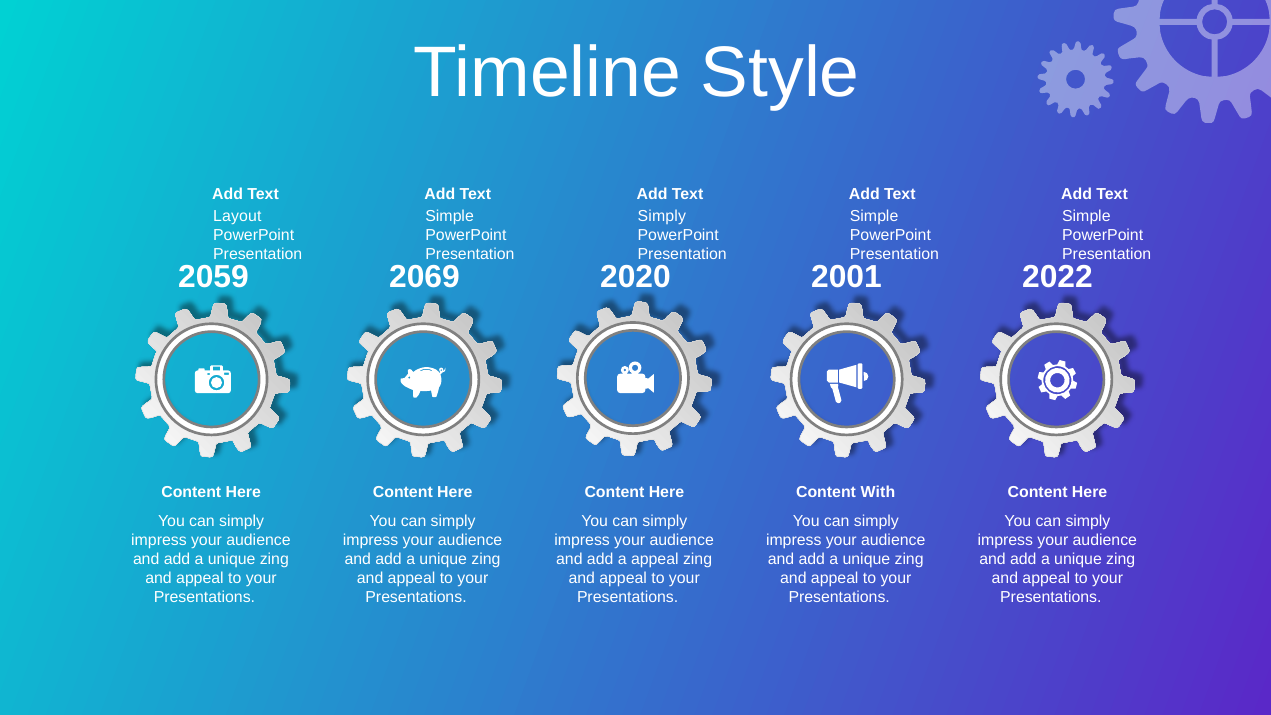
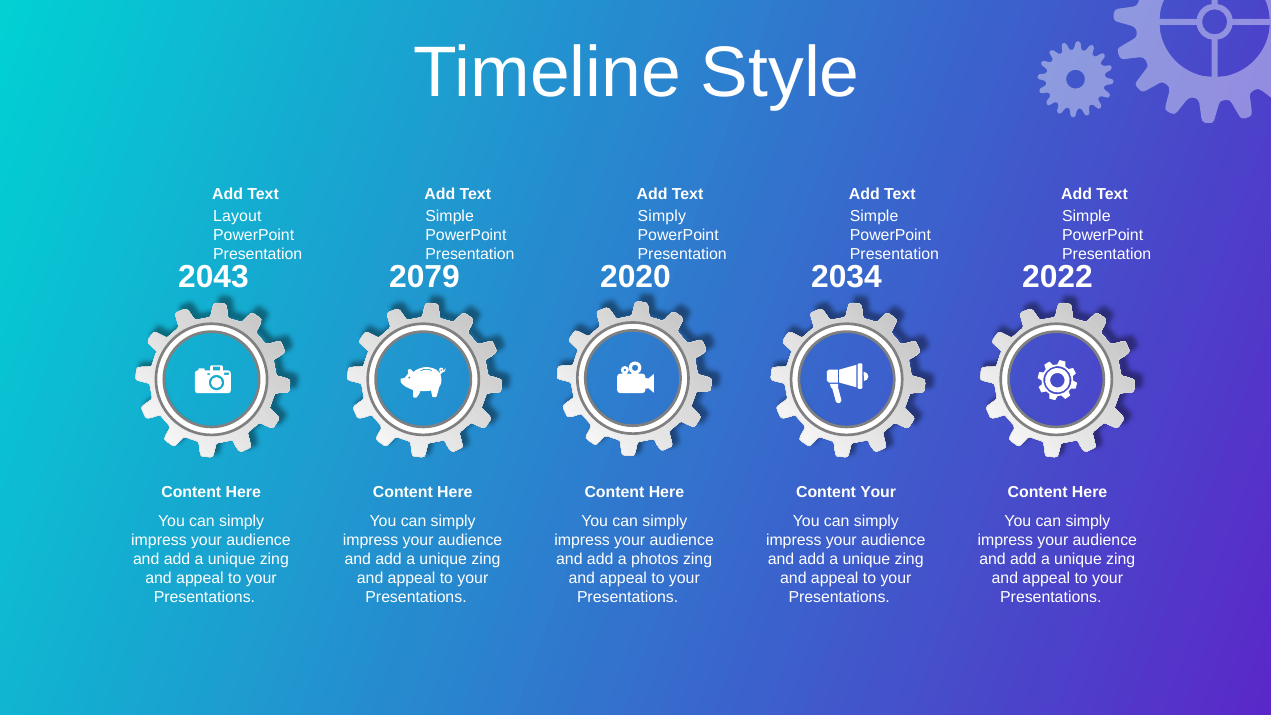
2059: 2059 -> 2043 (213, 277)
2069: 2069 -> 2079 (424, 277)
2001: 2001 -> 2034 (847, 277)
Content With: With -> Your (878, 492)
a appeal: appeal -> photos (655, 559)
